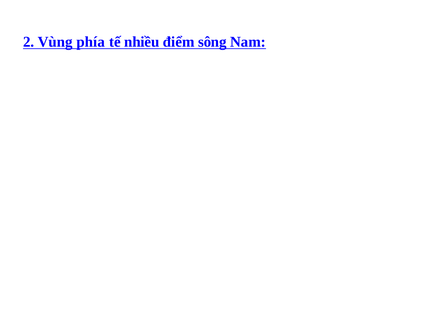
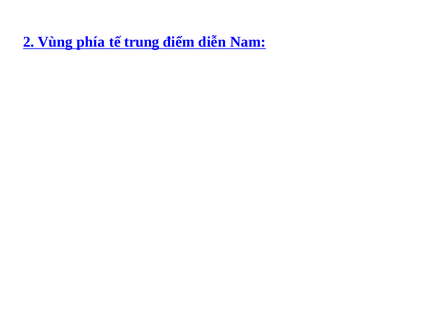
nhiều: nhiều -> trung (142, 42)
sông: sông -> diễn (212, 42)
